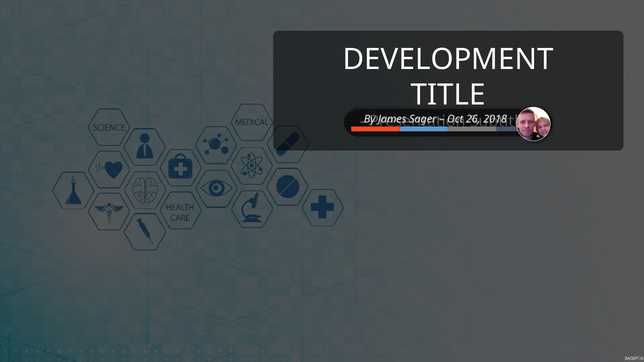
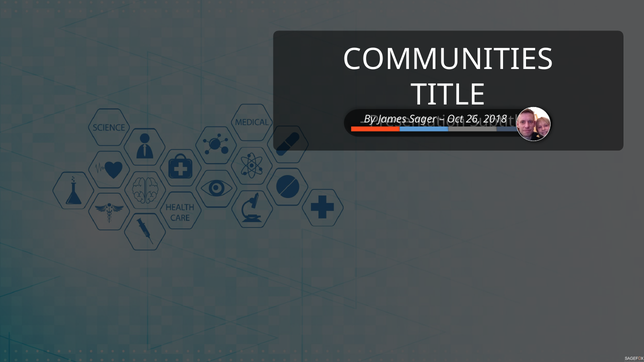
DEVELOPMENT: DEVELOPMENT -> COMMUNITIES (448, 60)
